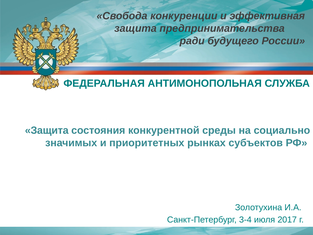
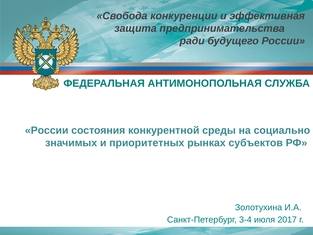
Защита: Защита -> России (47, 130)
